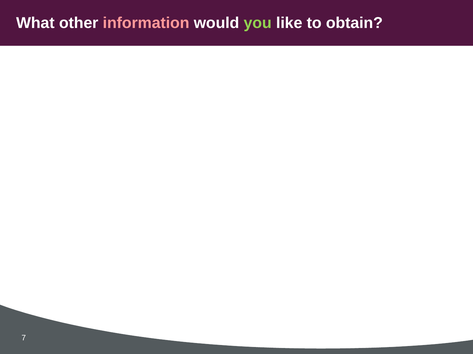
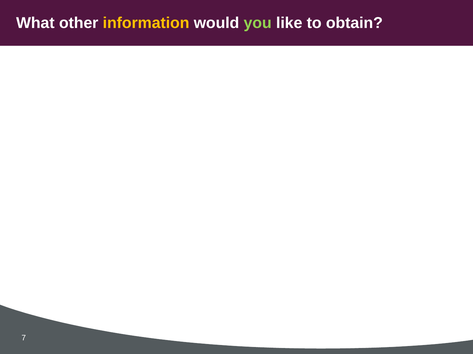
information colour: pink -> yellow (146, 23)
